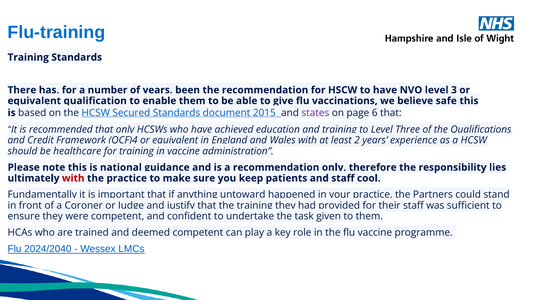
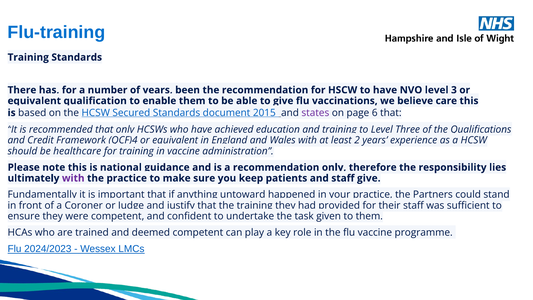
safe: safe -> care (446, 101)
with colour: red -> purple (73, 178)
staff cool: cool -> give (369, 178)
2024/2040: 2024/2040 -> 2024/2023 (48, 249)
